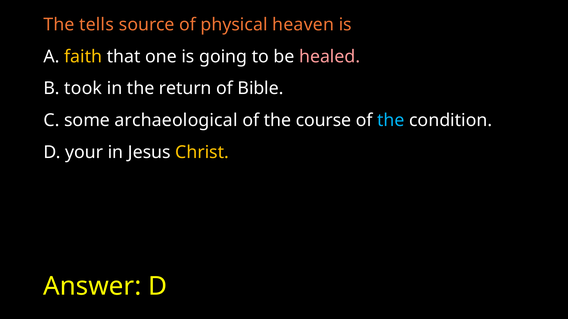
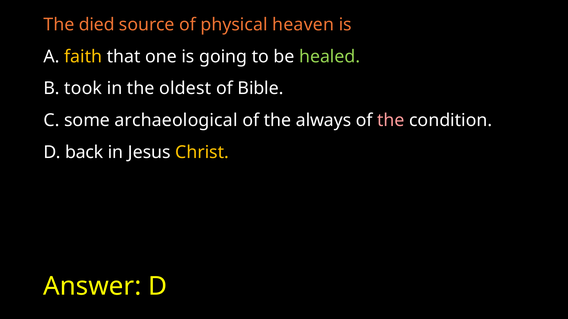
tells: tells -> died (97, 25)
healed colour: pink -> light green (330, 57)
return: return -> oldest (185, 89)
course: course -> always (324, 121)
the colour: light blue -> pink (391, 121)
your: your -> back (84, 152)
